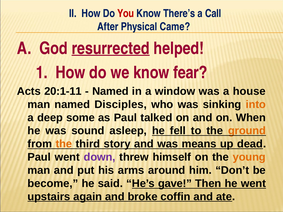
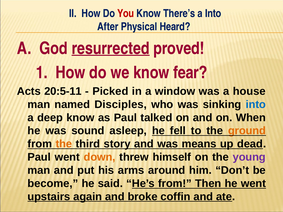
a Call: Call -> Into (213, 13)
Came: Came -> Heard (175, 27)
helped: helped -> proved (179, 48)
20:1-11: 20:1-11 -> 20:5-11 (63, 91)
Named: Named -> Picked (110, 91)
into colour: orange -> blue (256, 105)
deep some: some -> know (80, 118)
down colour: purple -> orange (100, 157)
young colour: orange -> purple (249, 157)
He’s gave: gave -> from (175, 184)
